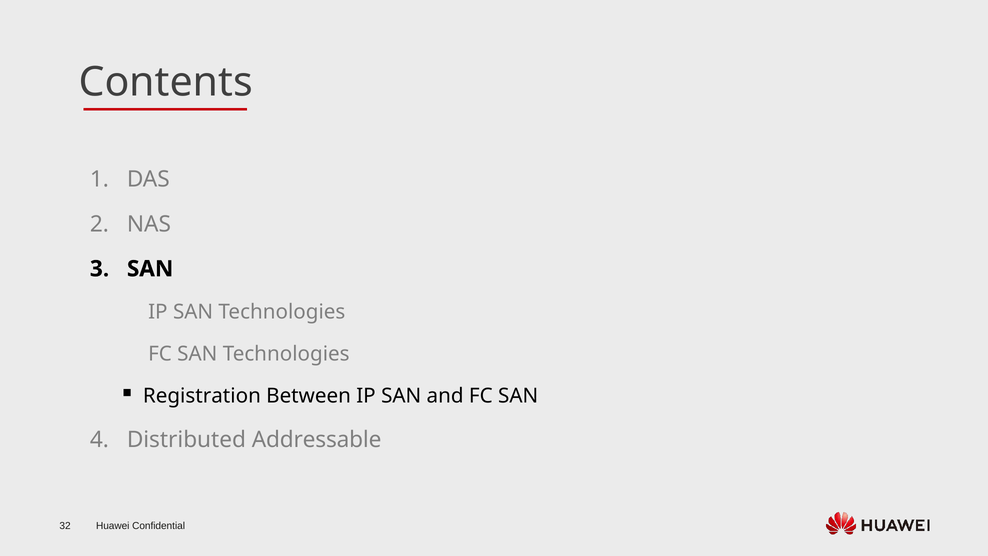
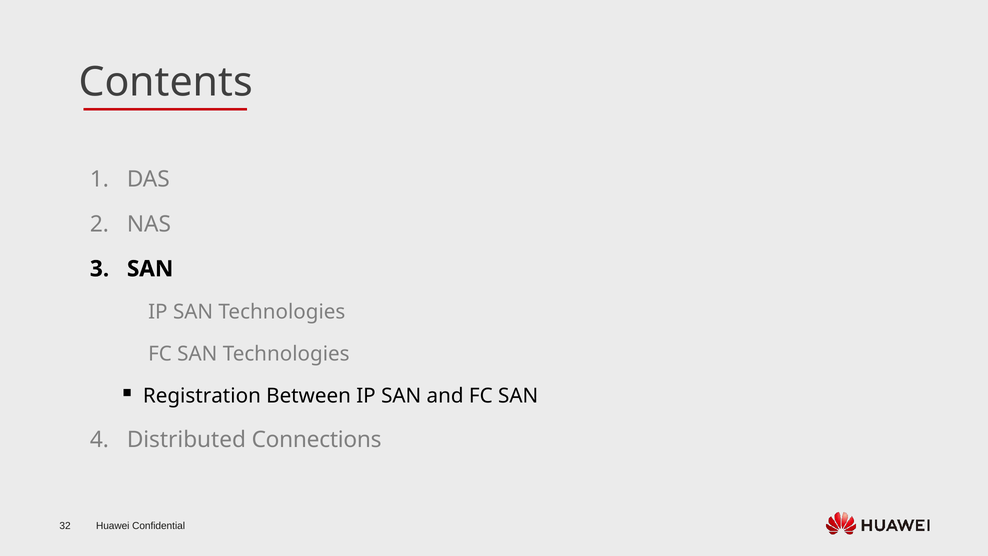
Addressable: Addressable -> Connections (317, 439)
